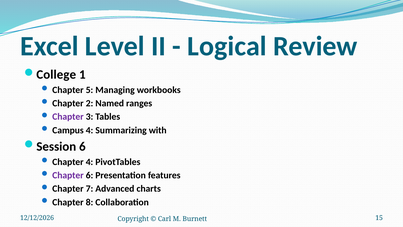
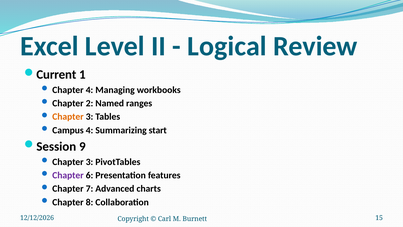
College: College -> Current (56, 75)
Chapter 5: 5 -> 4 (89, 90)
Chapter colour: purple -> orange (68, 117)
with: with -> start (158, 130)
Session 6: 6 -> 9 (82, 146)
4: 4 -> 3 (89, 162)
